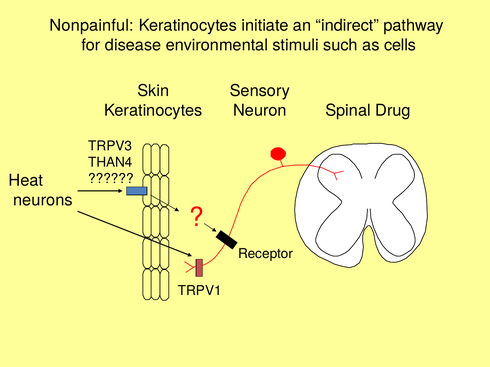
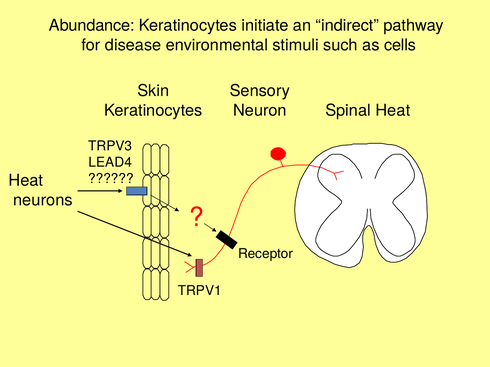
Nonpainful: Nonpainful -> Abundance (92, 26)
Spinal Drug: Drug -> Heat (393, 110)
THAN4: THAN4 -> LEAD4 (110, 163)
